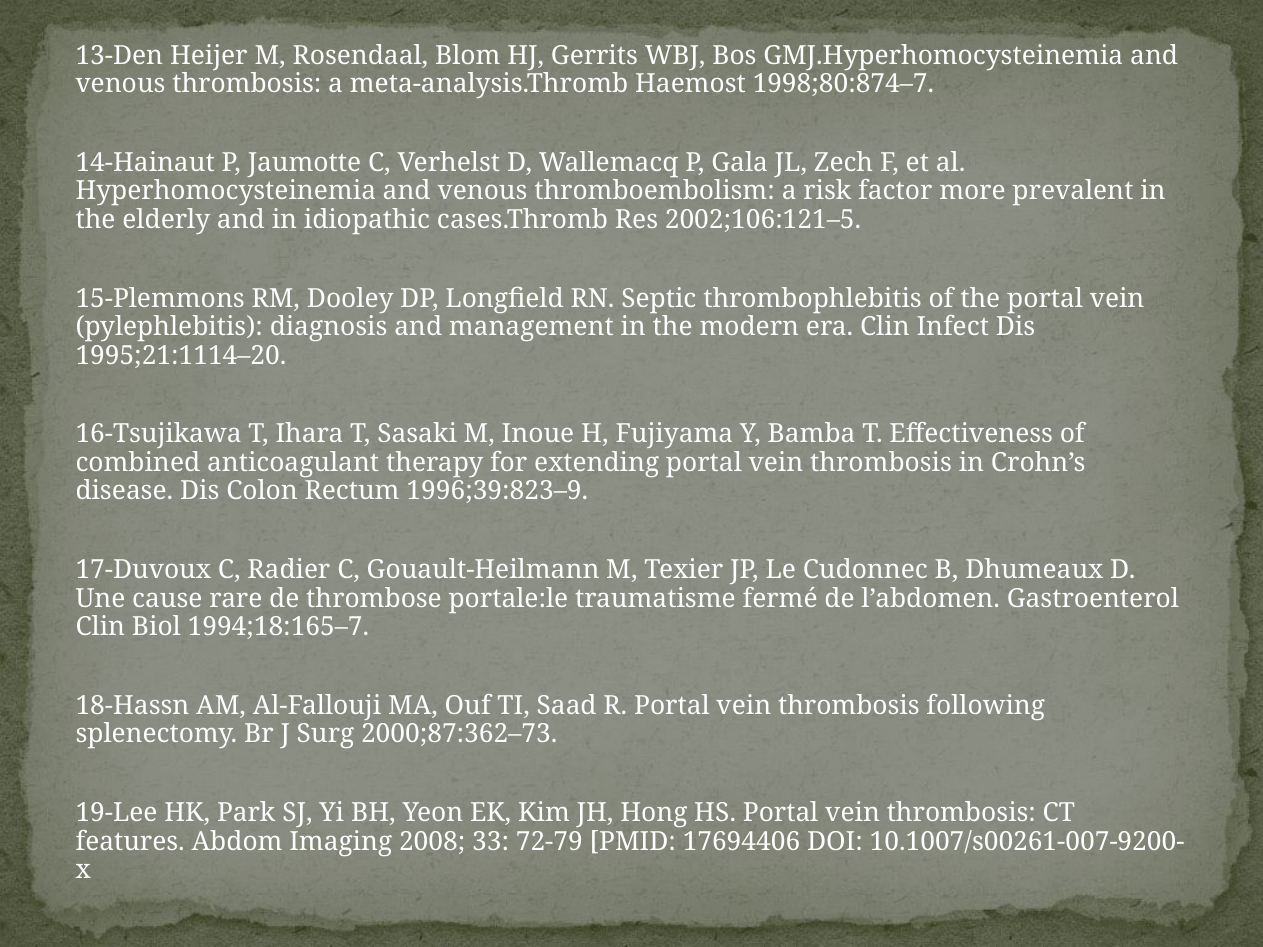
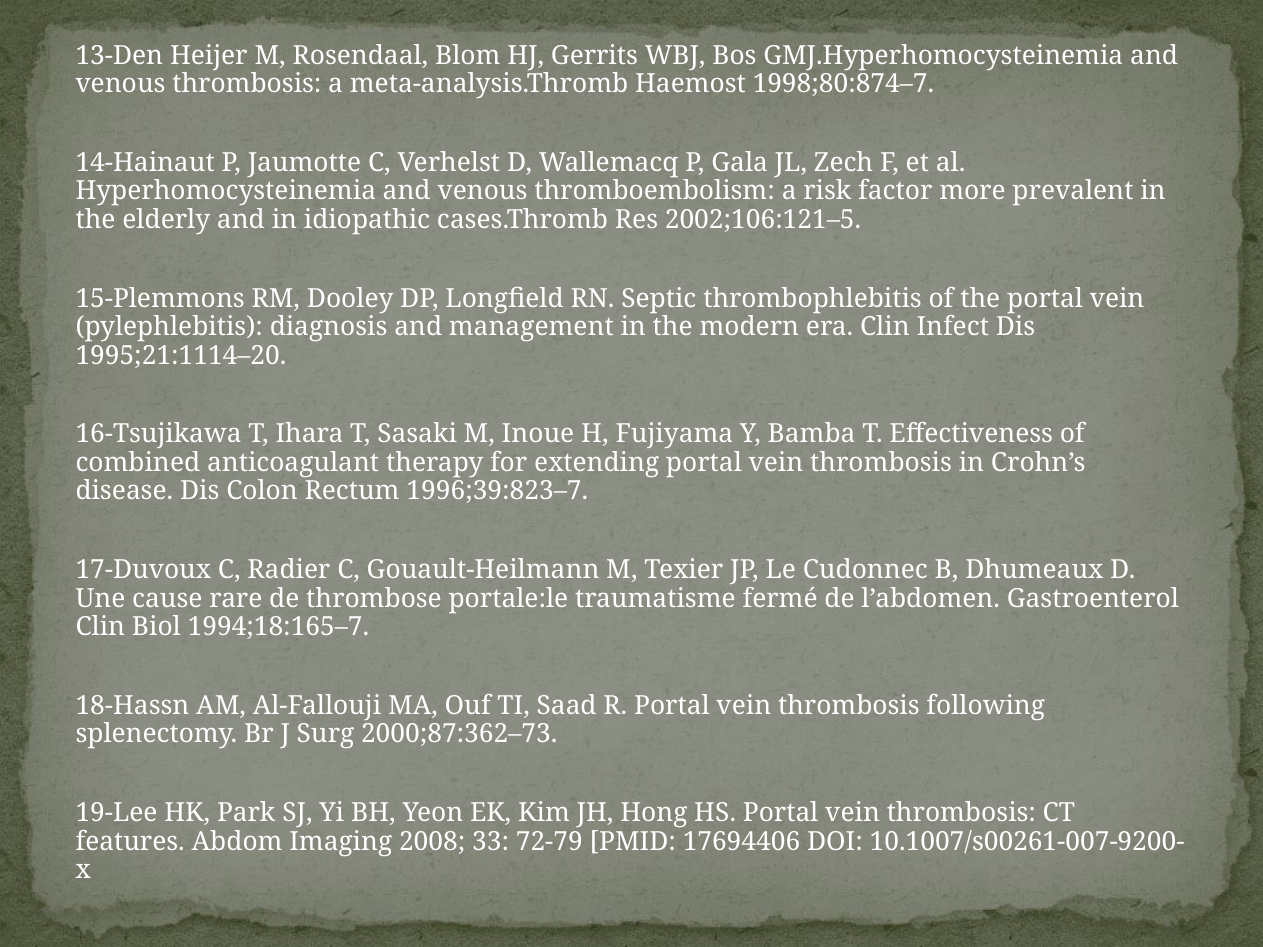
1996;39:823–9: 1996;39:823–9 -> 1996;39:823–7 (497, 491)
